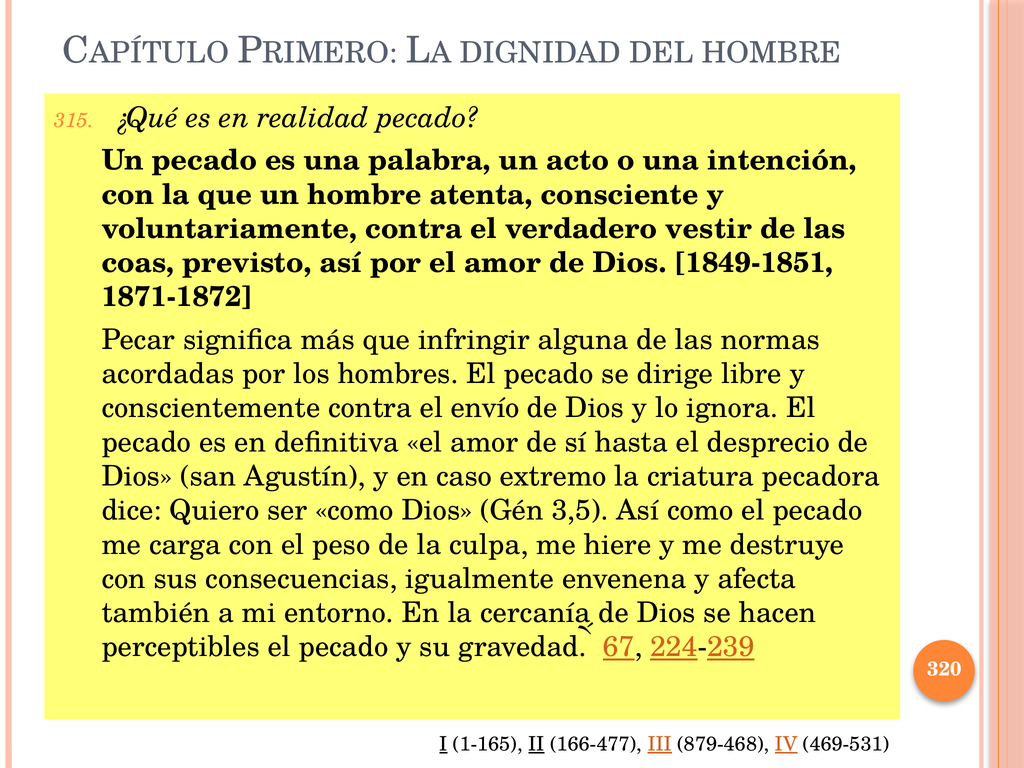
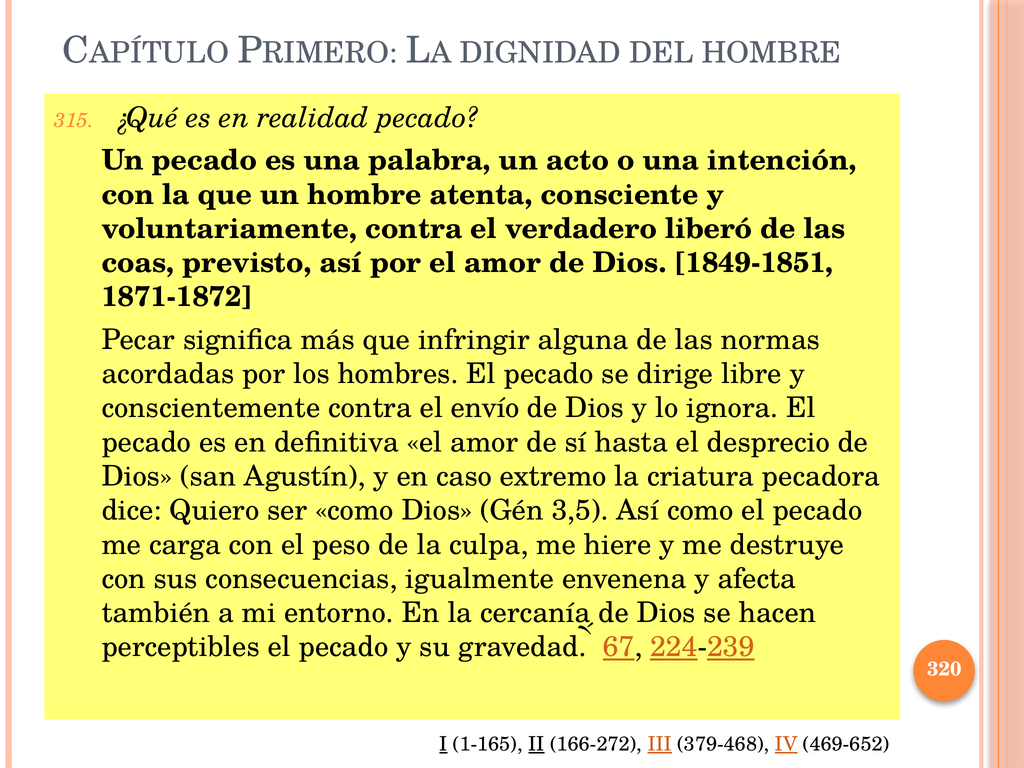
vestir: vestir -> liberó (709, 229)
166-477: 166-477 -> 166-272 (596, 744)
879-468: 879-468 -> 379-468 (723, 744)
469-531: 469-531 -> 469-652 (846, 744)
